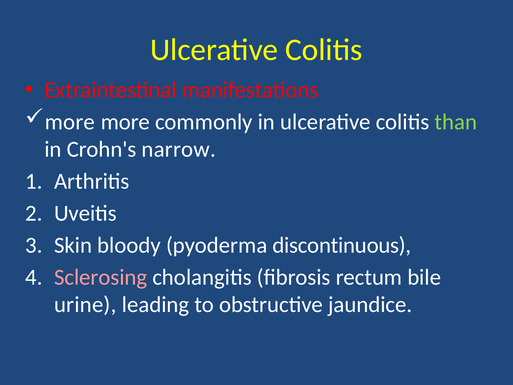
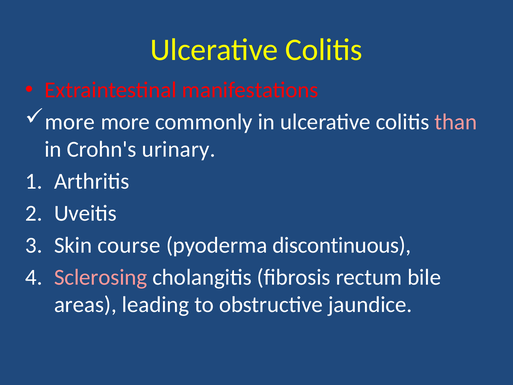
than colour: light green -> pink (456, 122)
narrow: narrow -> urinary (179, 149)
bloody: bloody -> course (129, 245)
urine: urine -> areas (85, 305)
